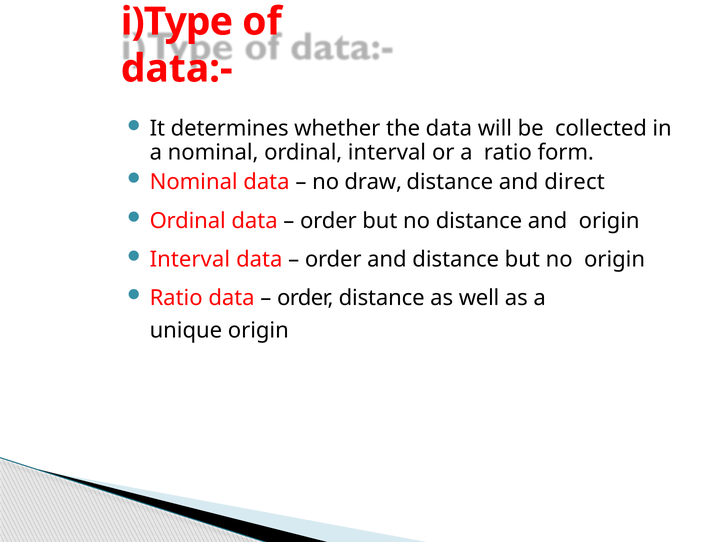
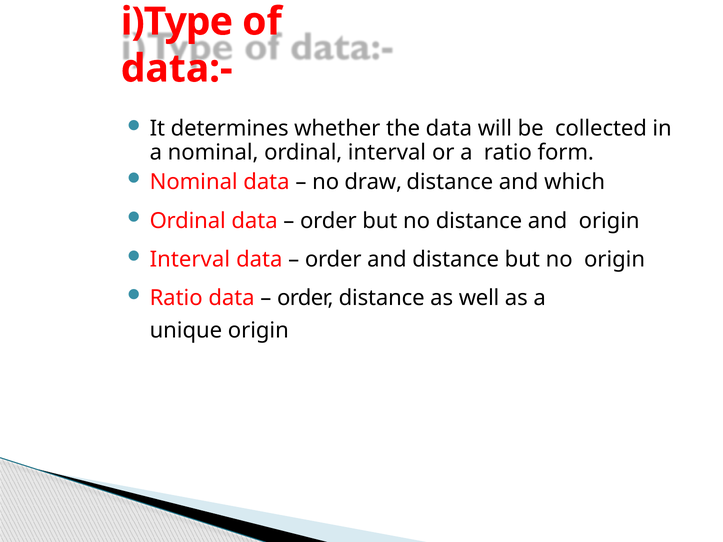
direct: direct -> which (575, 182)
